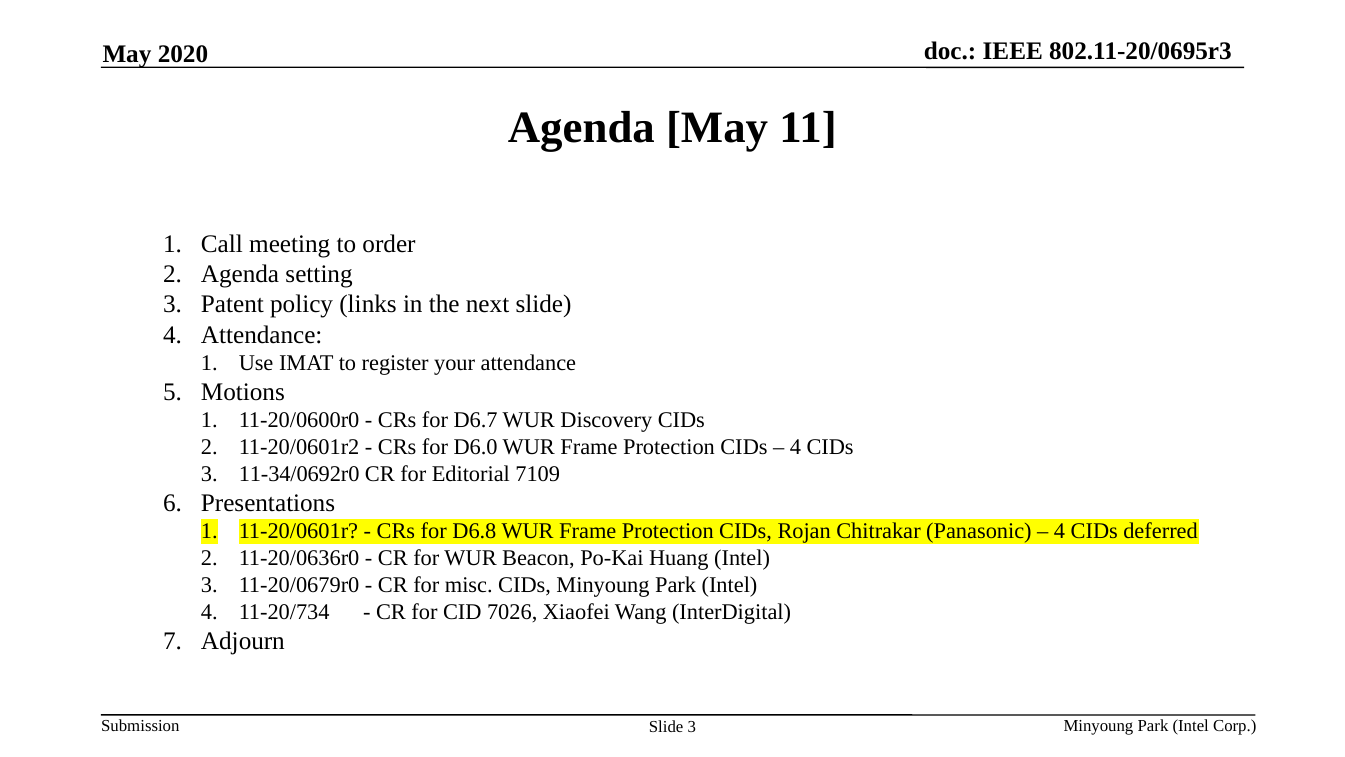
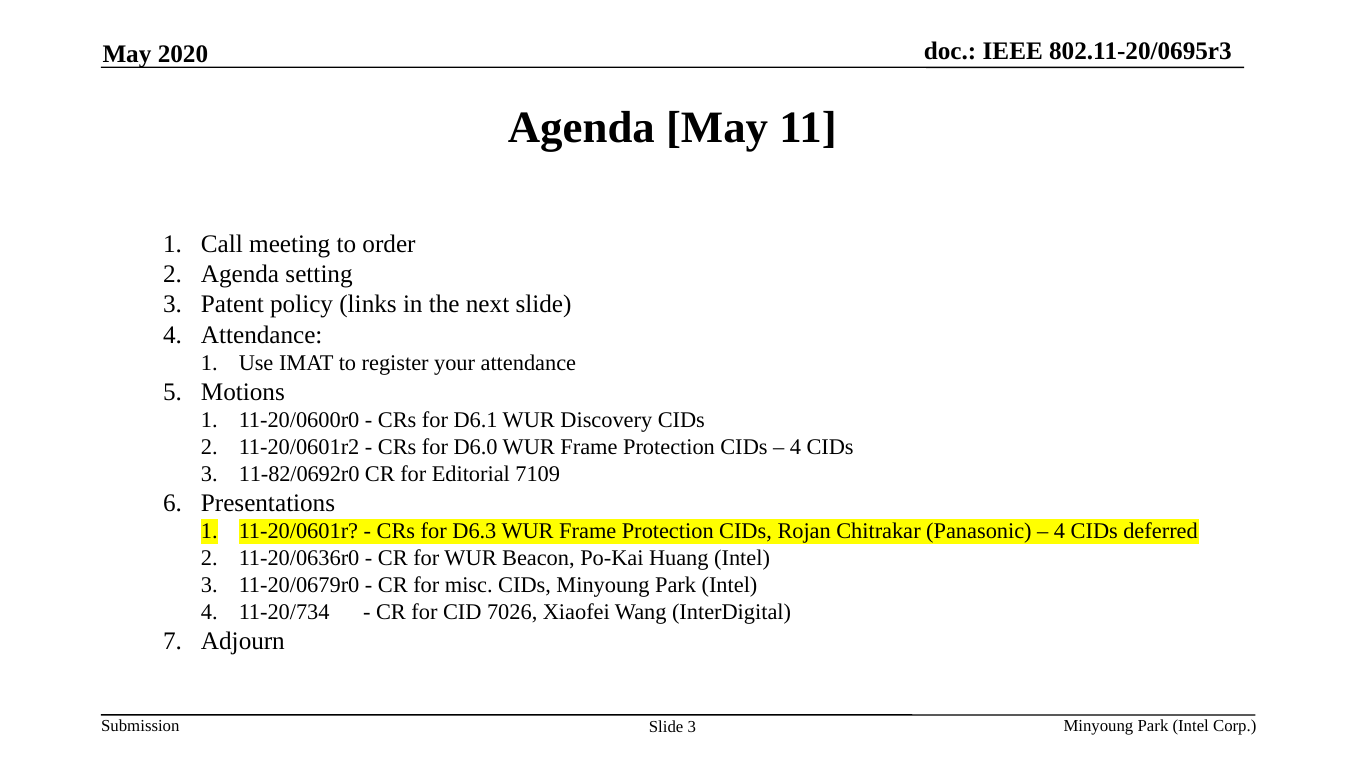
D6.7: D6.7 -> D6.1 (476, 420)
11-34/0692r0: 11-34/0692r0 -> 11-82/0692r0 (299, 474)
D6.8: D6.8 -> D6.3 (474, 531)
